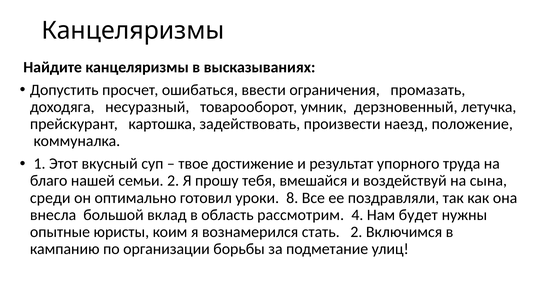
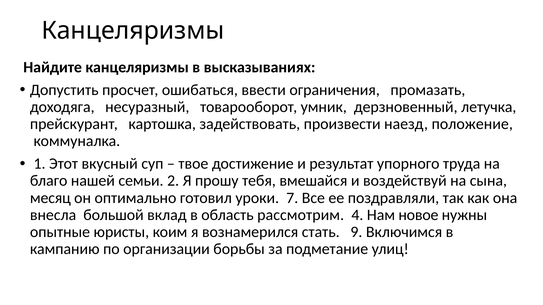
среди: среди -> месяц (50, 198)
8: 8 -> 7 (292, 198)
будет: будет -> новое (418, 215)
стать 2: 2 -> 9 (356, 232)
